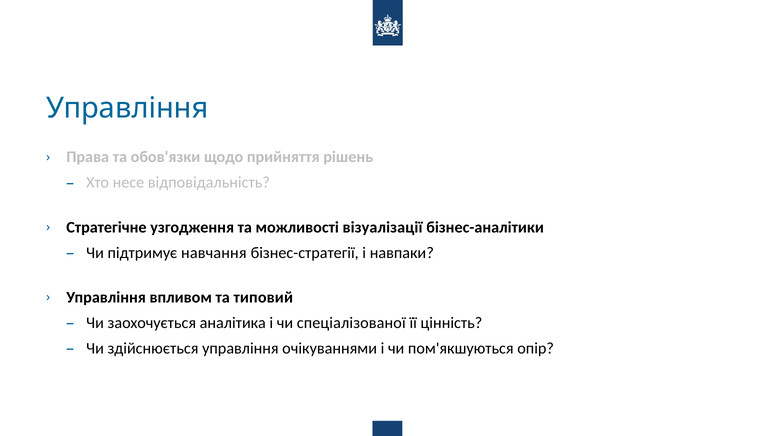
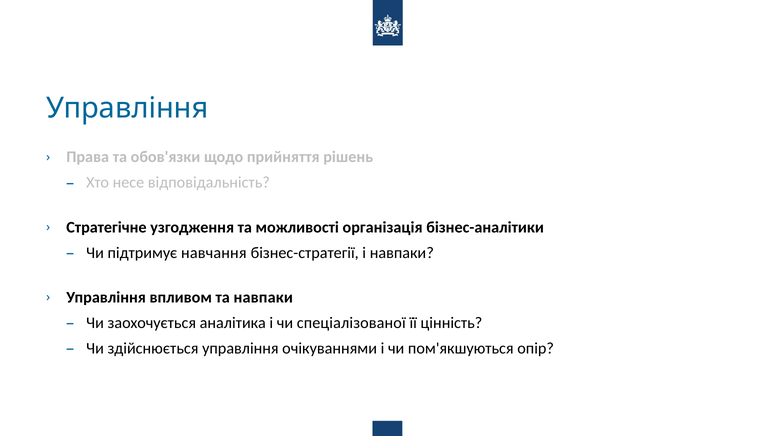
візуалізації: візуалізації -> організація (383, 227)
та типовий: типовий -> навпаки (263, 297)
